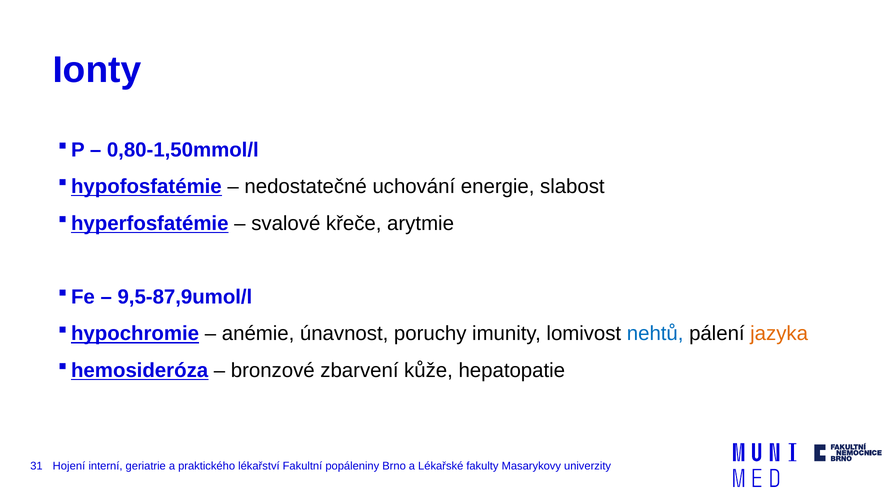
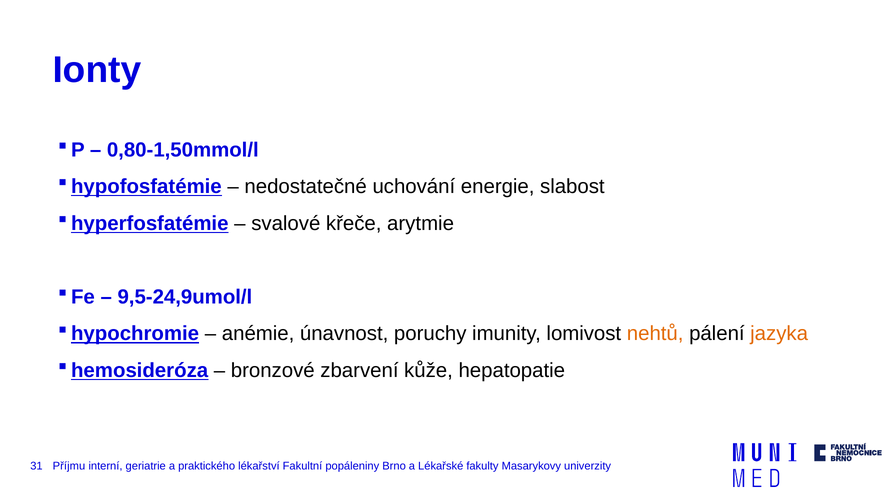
9,5-87,9umol/l: 9,5-87,9umol/l -> 9,5-24,9umol/l (185, 297)
nehtů colour: blue -> orange (655, 334)
Hojení: Hojení -> Příjmu (69, 466)
